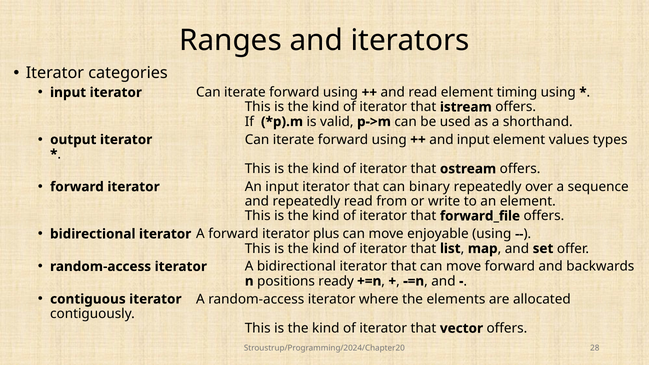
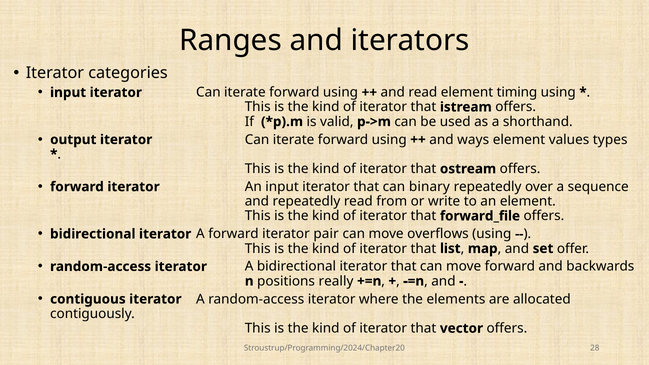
and input: input -> ways (473, 140)
plus: plus -> pair (326, 234)
enjoyable: enjoyable -> overflows (438, 234)
ready: ready -> really (336, 281)
